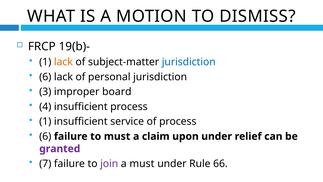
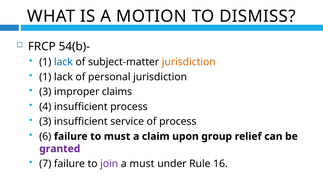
19(b)-: 19(b)- -> 54(b)- (74, 46)
lack colour: orange -> blue (63, 62)
jurisdiction colour: blue -> orange (189, 62)
6: 6 -> 1 (45, 77)
board: board -> claims (117, 92)
1: 1 -> 3 (45, 121)
upon under: under -> group (217, 136)
66: 66 -> 16 (220, 163)
